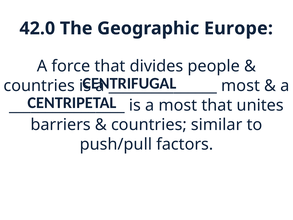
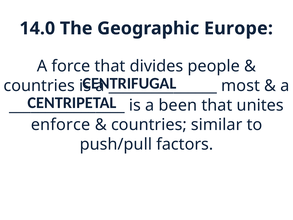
42.0: 42.0 -> 14.0 (37, 28)
a most: most -> been (178, 105)
barriers: barriers -> enforce (61, 125)
